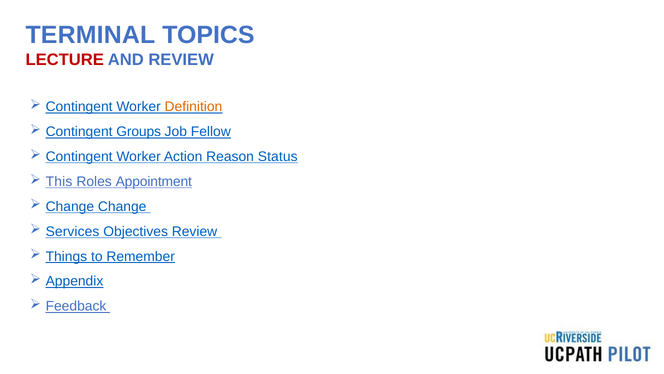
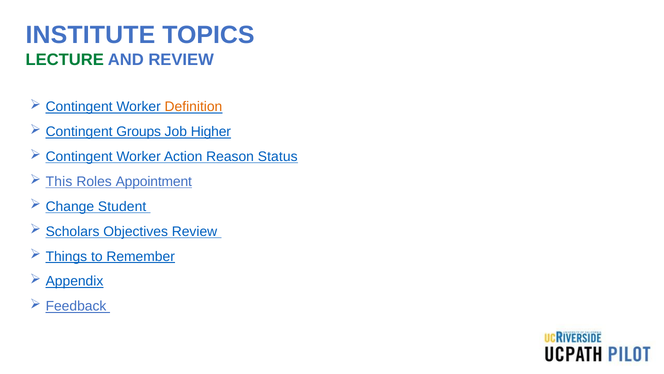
TERMINAL: TERMINAL -> INSTITUTE (90, 35)
LECTURE colour: red -> green (65, 59)
Fellow: Fellow -> Higher (211, 132)
Change Change: Change -> Student (122, 206)
Services: Services -> Scholars (73, 231)
